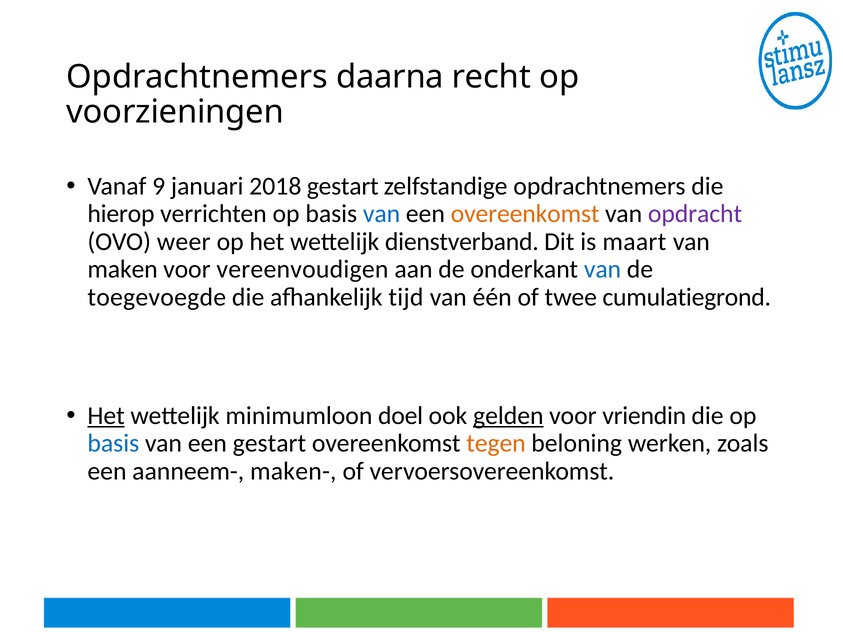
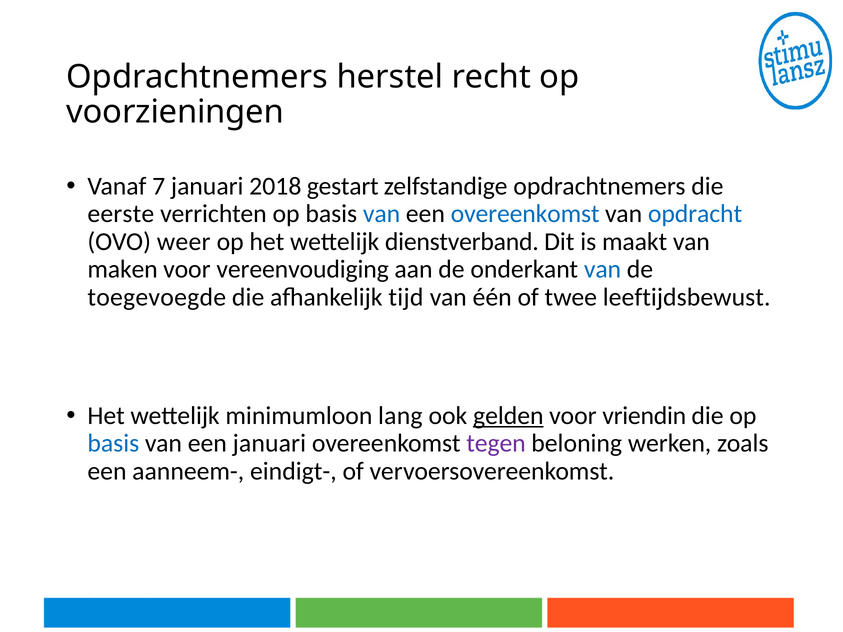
daarna: daarna -> herstel (390, 77)
9: 9 -> 7 (159, 186)
hierop: hierop -> eerste (121, 214)
overeenkomst colour: orange -> blue (525, 214)
opdracht colour: purple -> blue (695, 214)
maart: maart -> maakt (635, 242)
vereenvoudigen: vereenvoudigen -> vereenvoudiging (303, 270)
cumulatiegrond: cumulatiegrond -> leeftijdsbewust (687, 297)
Het underline: present -> none (106, 416)
doel: doel -> lang (400, 416)
een gestart: gestart -> januari (269, 444)
tegen colour: orange -> purple (496, 444)
maken-: maken- -> eindigt- (293, 471)
